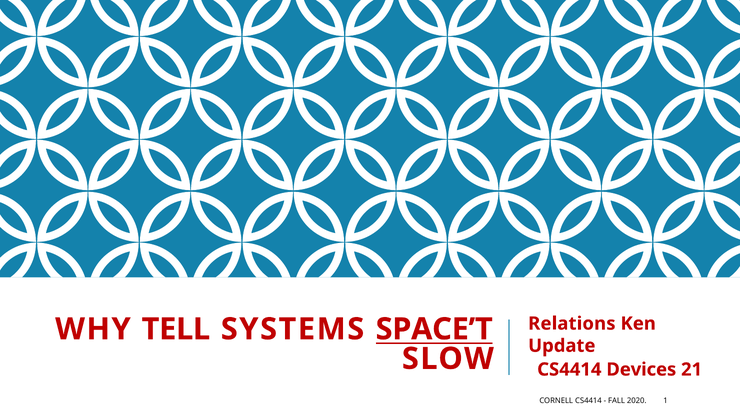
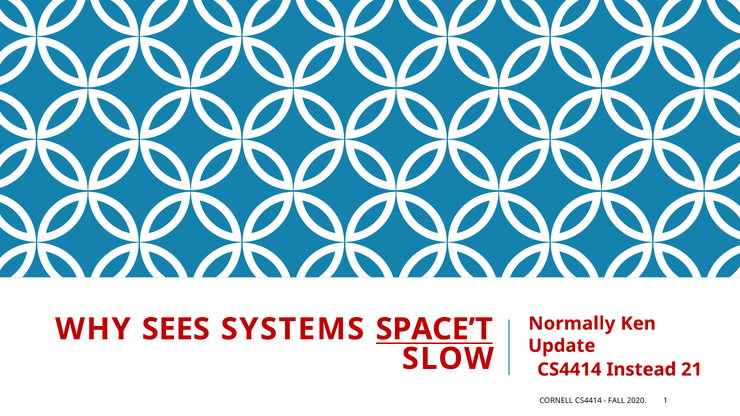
Relations: Relations -> Normally (572, 324)
TELL: TELL -> SEES (176, 329)
Devices: Devices -> Instead (641, 370)
